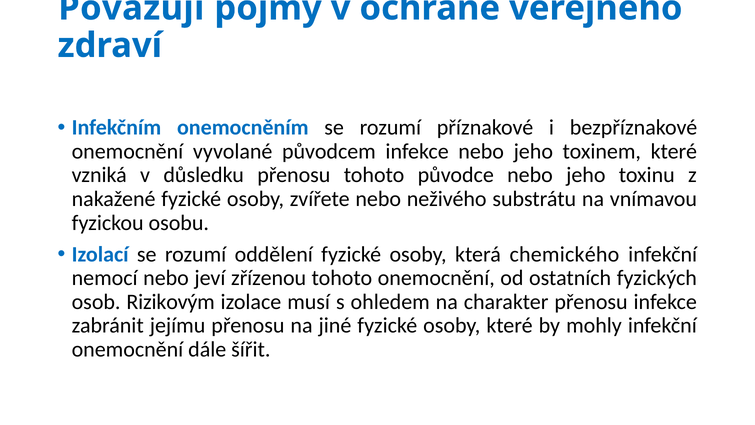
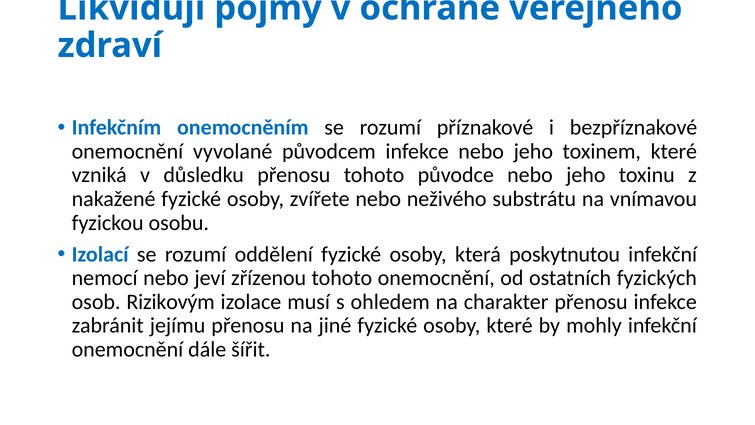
Považují: Považují -> Likvidují (131, 8)
chemického: chemického -> poskytnutou (565, 254)
